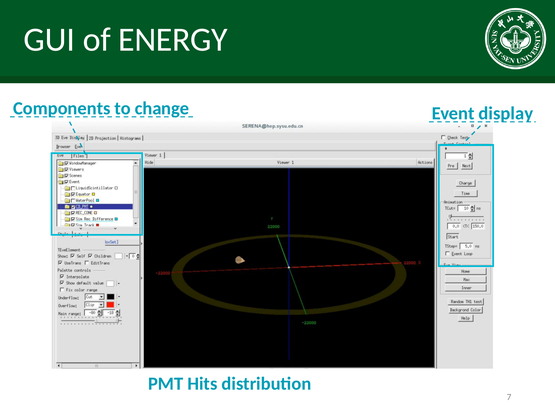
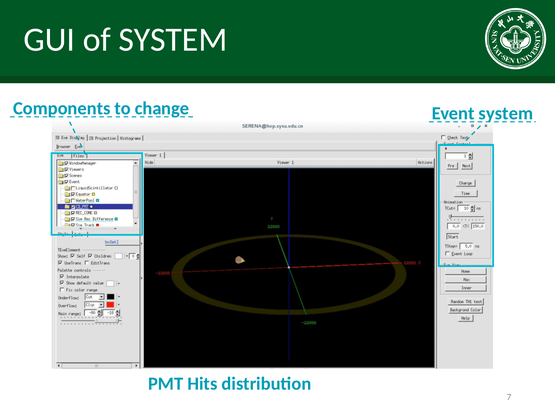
of ENERGY: ENERGY -> SYSTEM (173, 40)
Event display: display -> system (506, 114)
